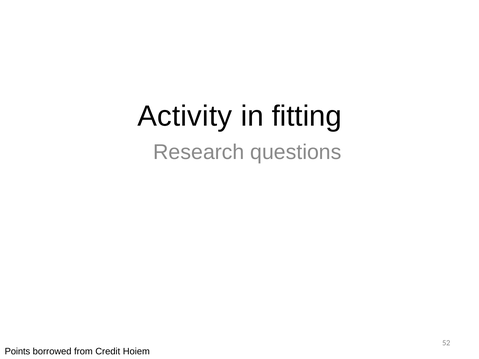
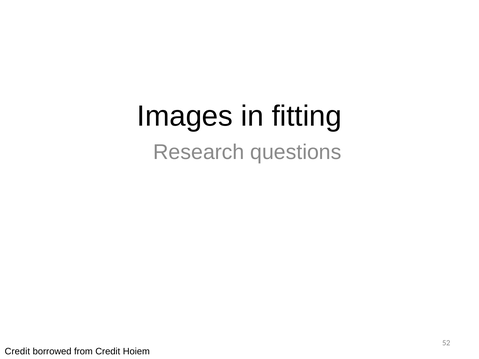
Activity: Activity -> Images (185, 116)
Points: Points -> Credit (17, 352)
